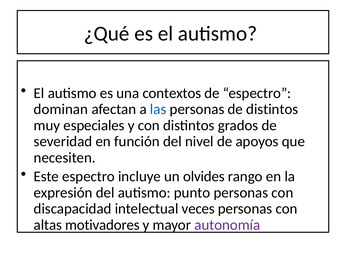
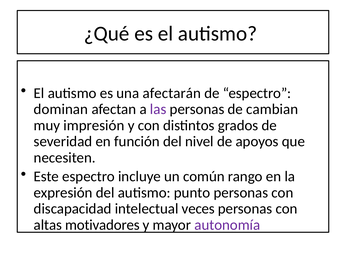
contextos: contextos -> afectarán (172, 93)
las colour: blue -> purple (158, 109)
de distintos: distintos -> cambian (272, 109)
especiales: especiales -> impresión (94, 125)
olvides: olvides -> común (204, 176)
